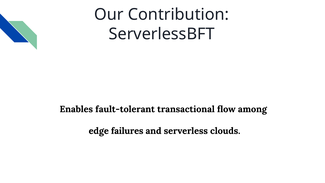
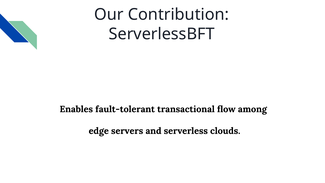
failures: failures -> servers (127, 131)
